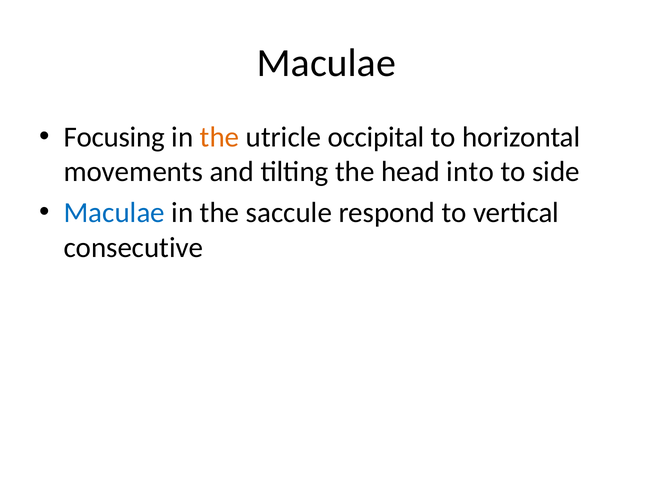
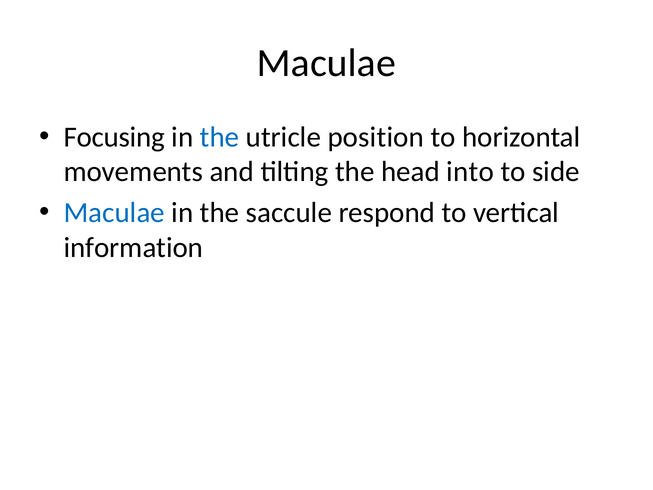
the colour: orange -> blue (220, 137)
occipital: occipital -> position (376, 137)
consecutive: consecutive -> information (133, 247)
